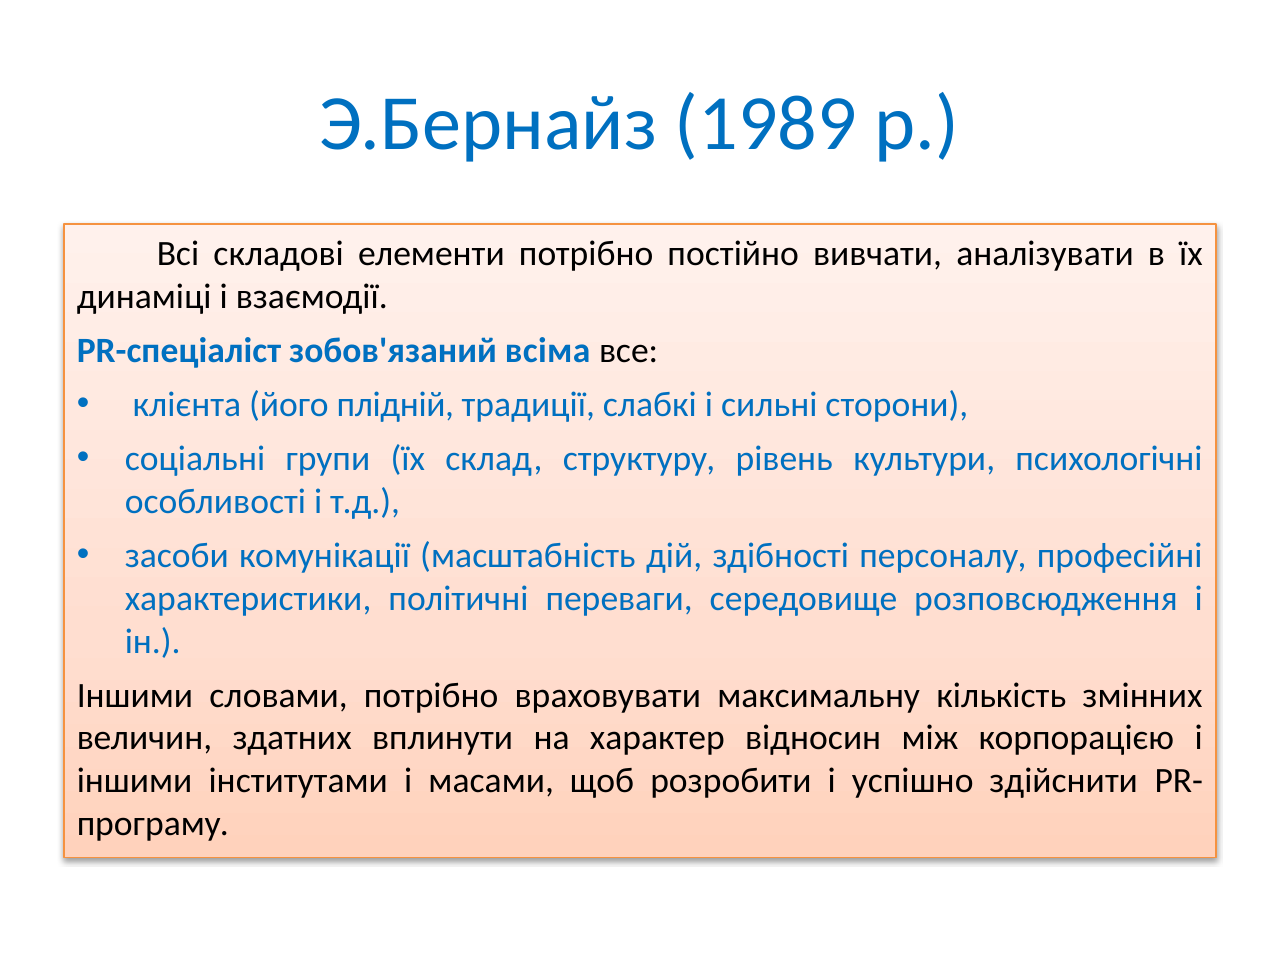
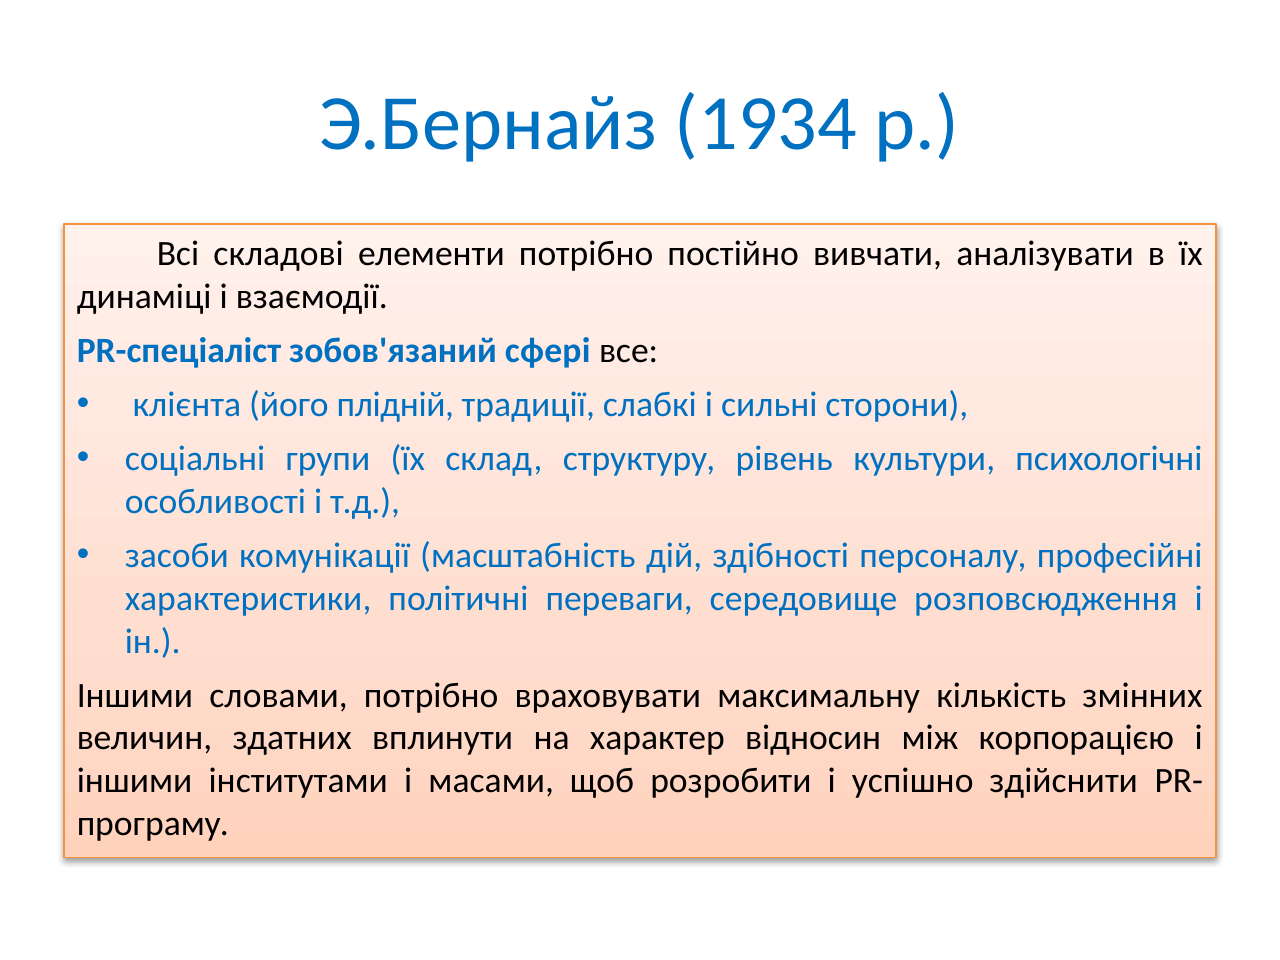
1989: 1989 -> 1934 (766, 124)
всіма: всіма -> сфері (548, 351)
